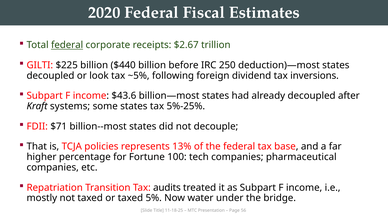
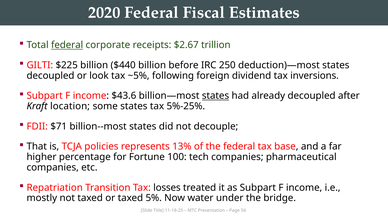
states underline: none -> present (215, 96)
systems: systems -> location (70, 106)
audits: audits -> losses (167, 188)
